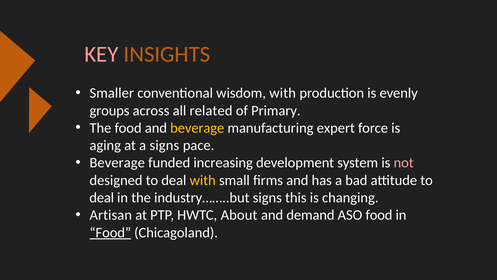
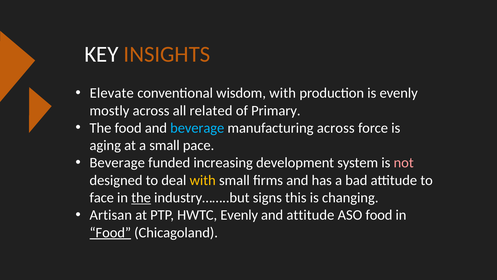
KEY colour: pink -> white (101, 54)
Smaller: Smaller -> Elevate (112, 93)
groups: groups -> mostly (109, 110)
beverage colour: yellow -> light blue (197, 128)
manufacturing expert: expert -> across (336, 128)
a signs: signs -> small (165, 145)
deal: deal -> face (102, 197)
the underline: none -> present (141, 197)
HWTC About: About -> Evenly (239, 215)
and demand: demand -> attitude (310, 215)
